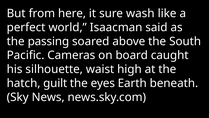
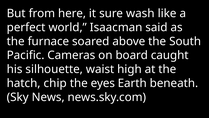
passing: passing -> furnace (48, 41)
guilt: guilt -> chip (55, 83)
